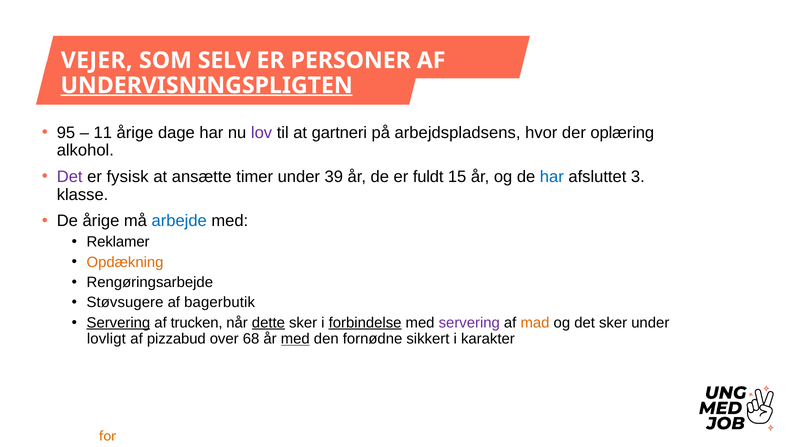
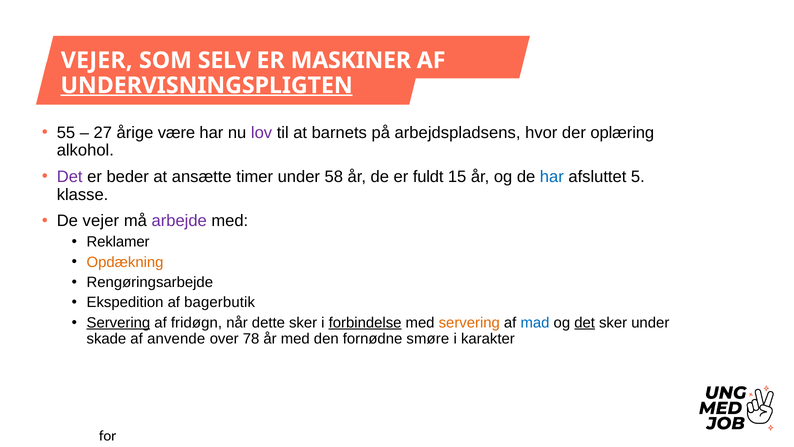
PERSONER: PERSONER -> MASKINER (351, 60)
95: 95 -> 55 (66, 132)
11: 11 -> 27 (103, 132)
dage: dage -> være (176, 132)
gartneri: gartneri -> barnets (339, 132)
fysisk: fysisk -> beder (128, 177)
39: 39 -> 58 (334, 177)
afsluttet 3: 3 -> 5 (638, 177)
De årige: årige -> vejer (101, 221)
arbejde colour: blue -> purple (179, 221)
Støvsugere: Støvsugere -> Ekspedition (125, 302)
trucken: trucken -> fridøgn (196, 323)
dette underline: present -> none (268, 323)
servering colour: purple -> orange (469, 323)
mad colour: orange -> blue (535, 323)
det underline: none -> present (585, 323)
lovligt: lovligt -> skade (106, 339)
pizzabud: pizzabud -> anvende (176, 339)
68: 68 -> 78 (251, 339)
med underline: present -> none (295, 339)
sikkert: sikkert -> smøre (428, 339)
for colour: orange -> black (108, 435)
